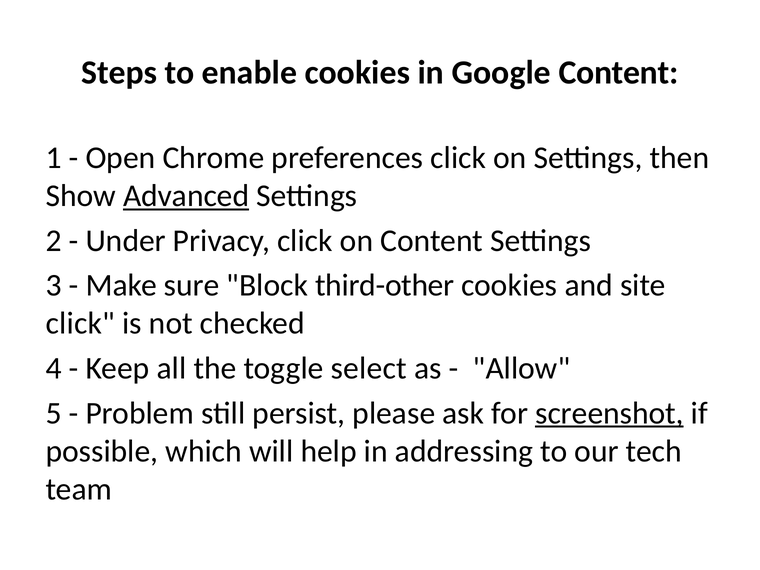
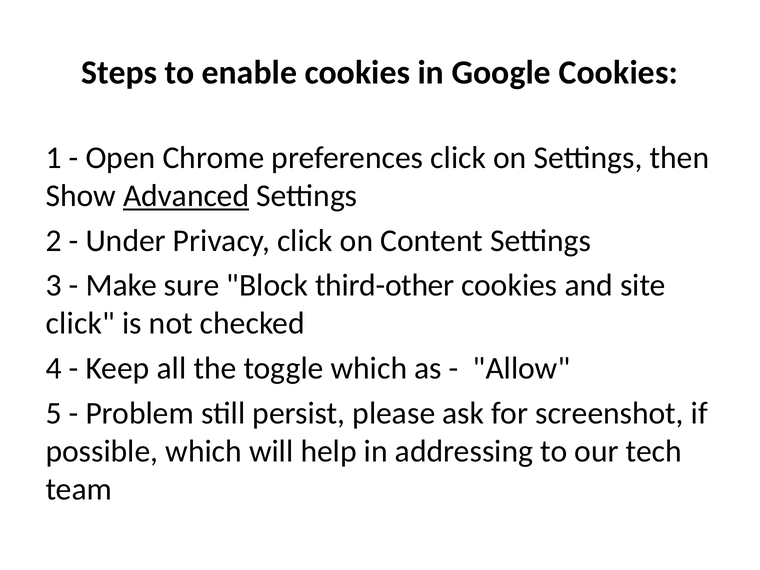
Google Content: Content -> Cookies (618, 73)
toggle select: select -> which (369, 368)
screenshot underline: present -> none (609, 413)
